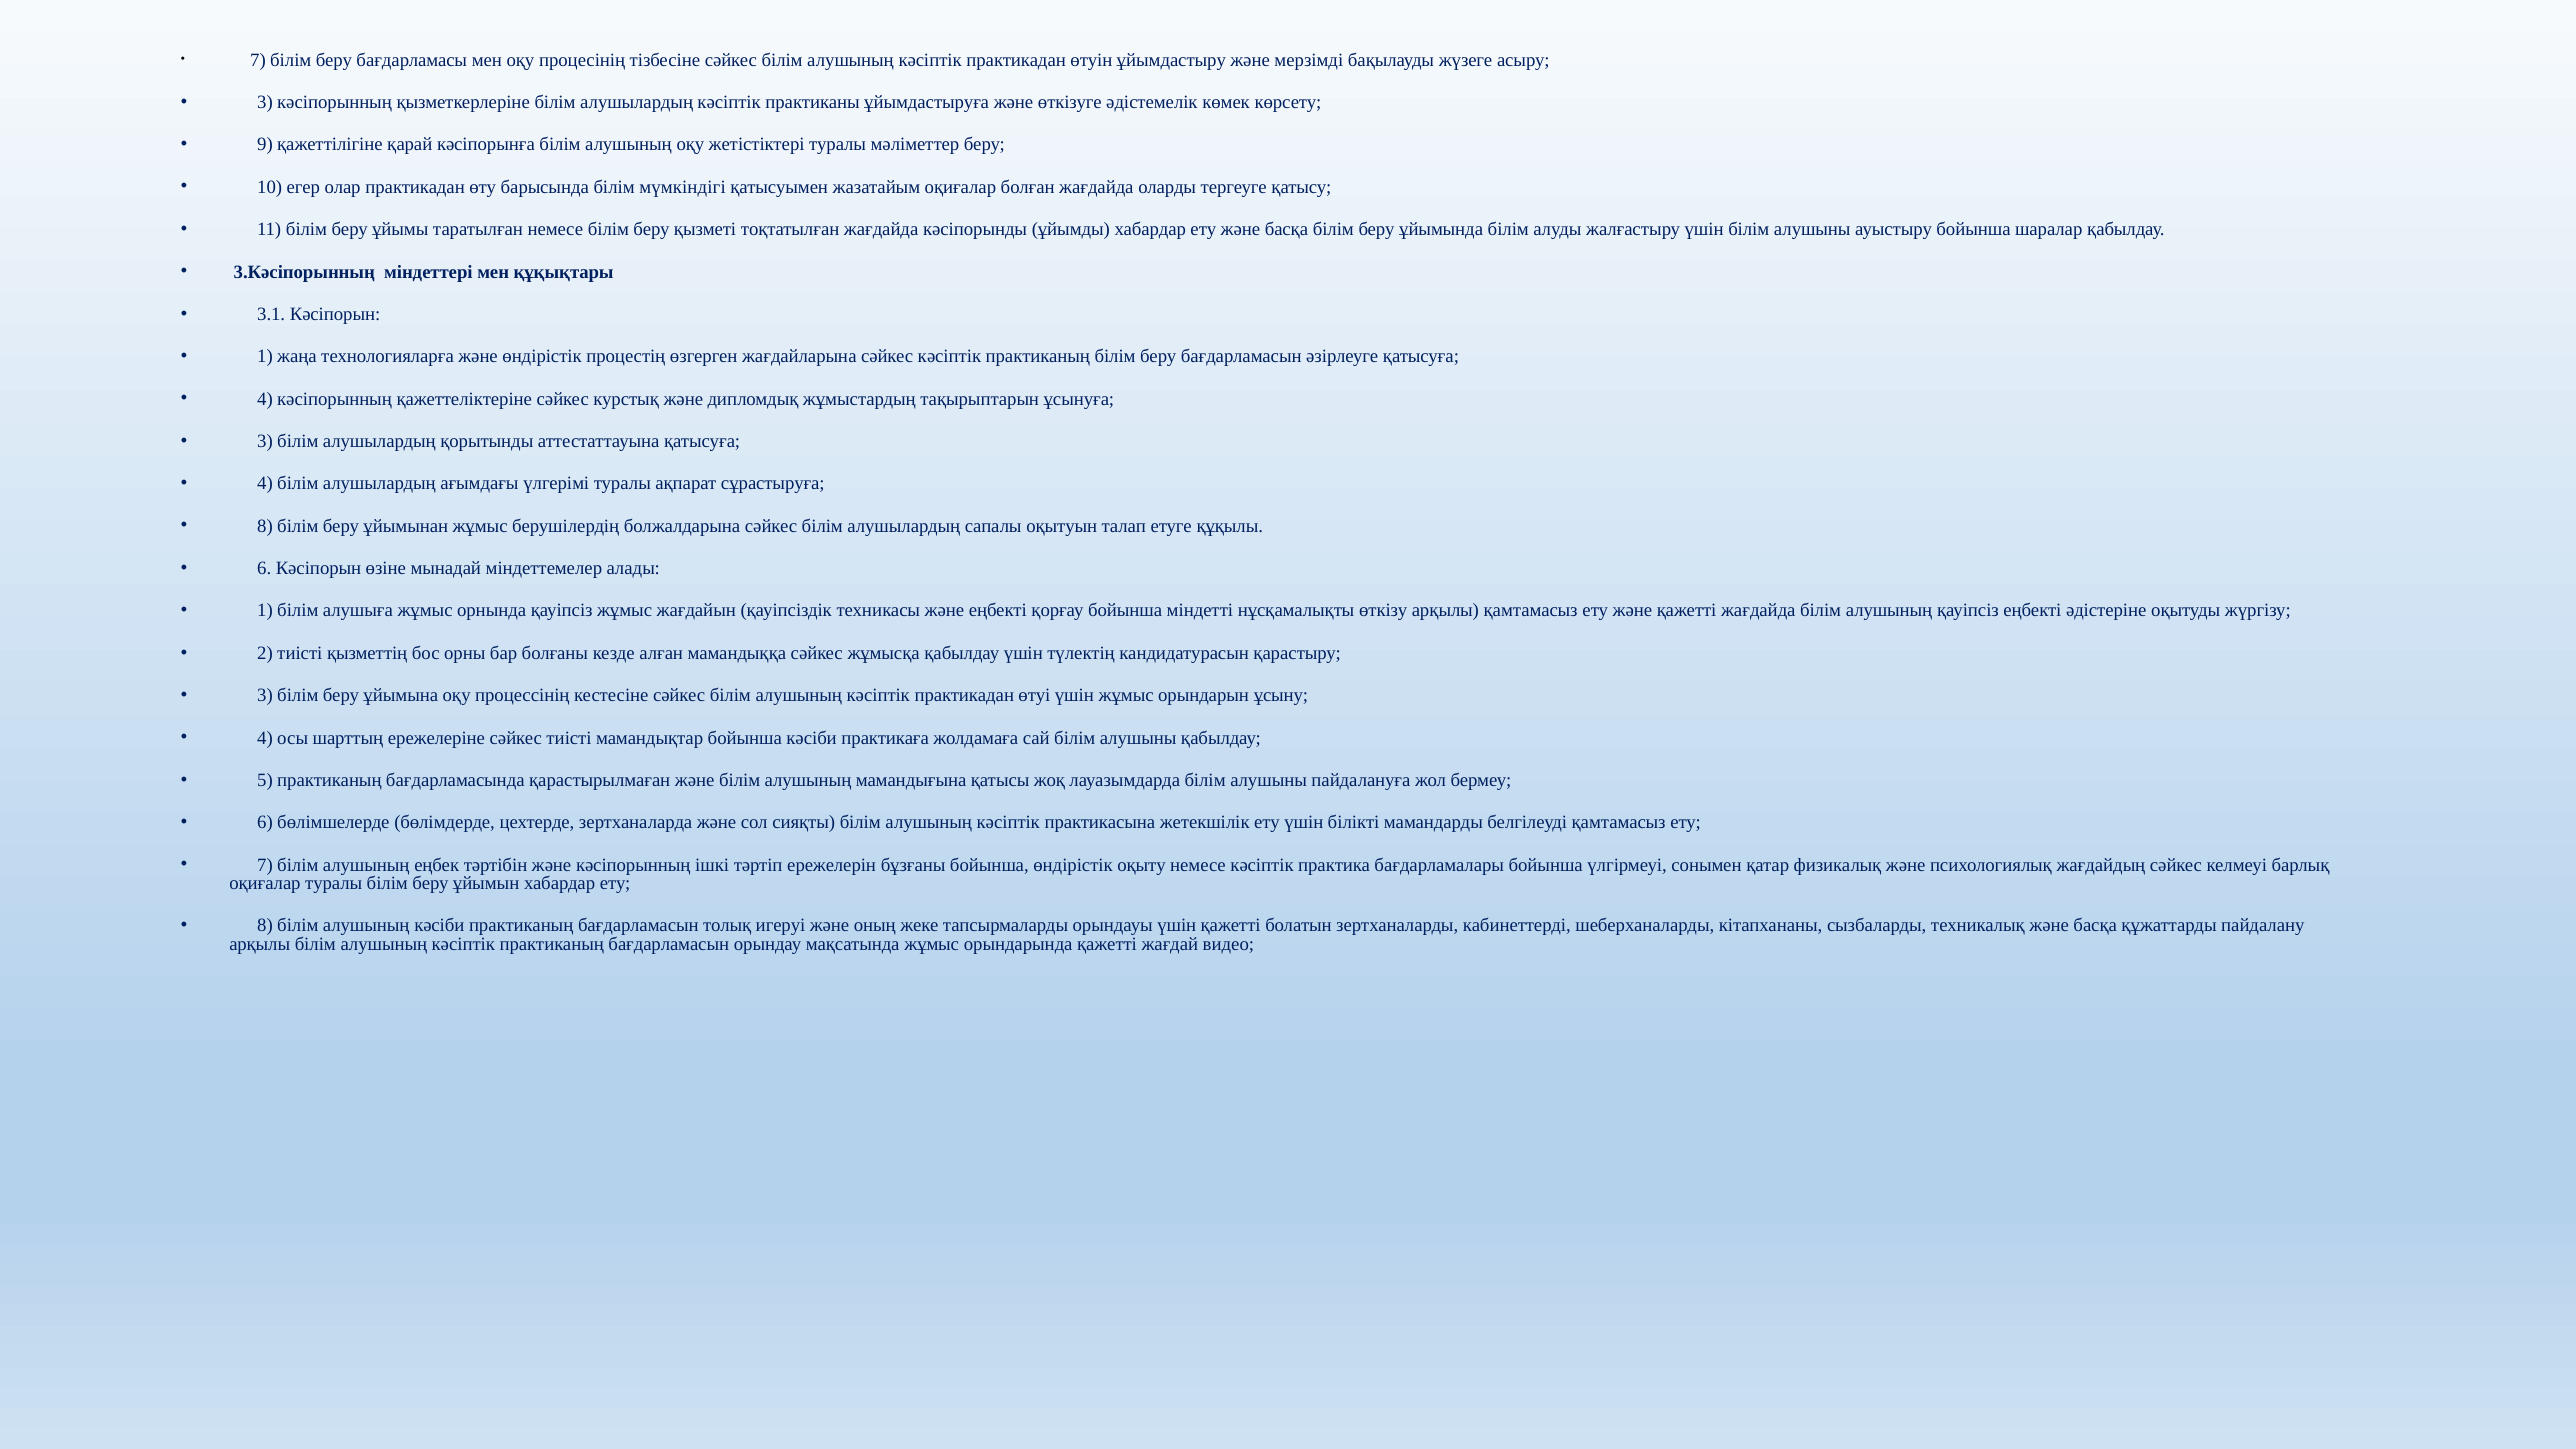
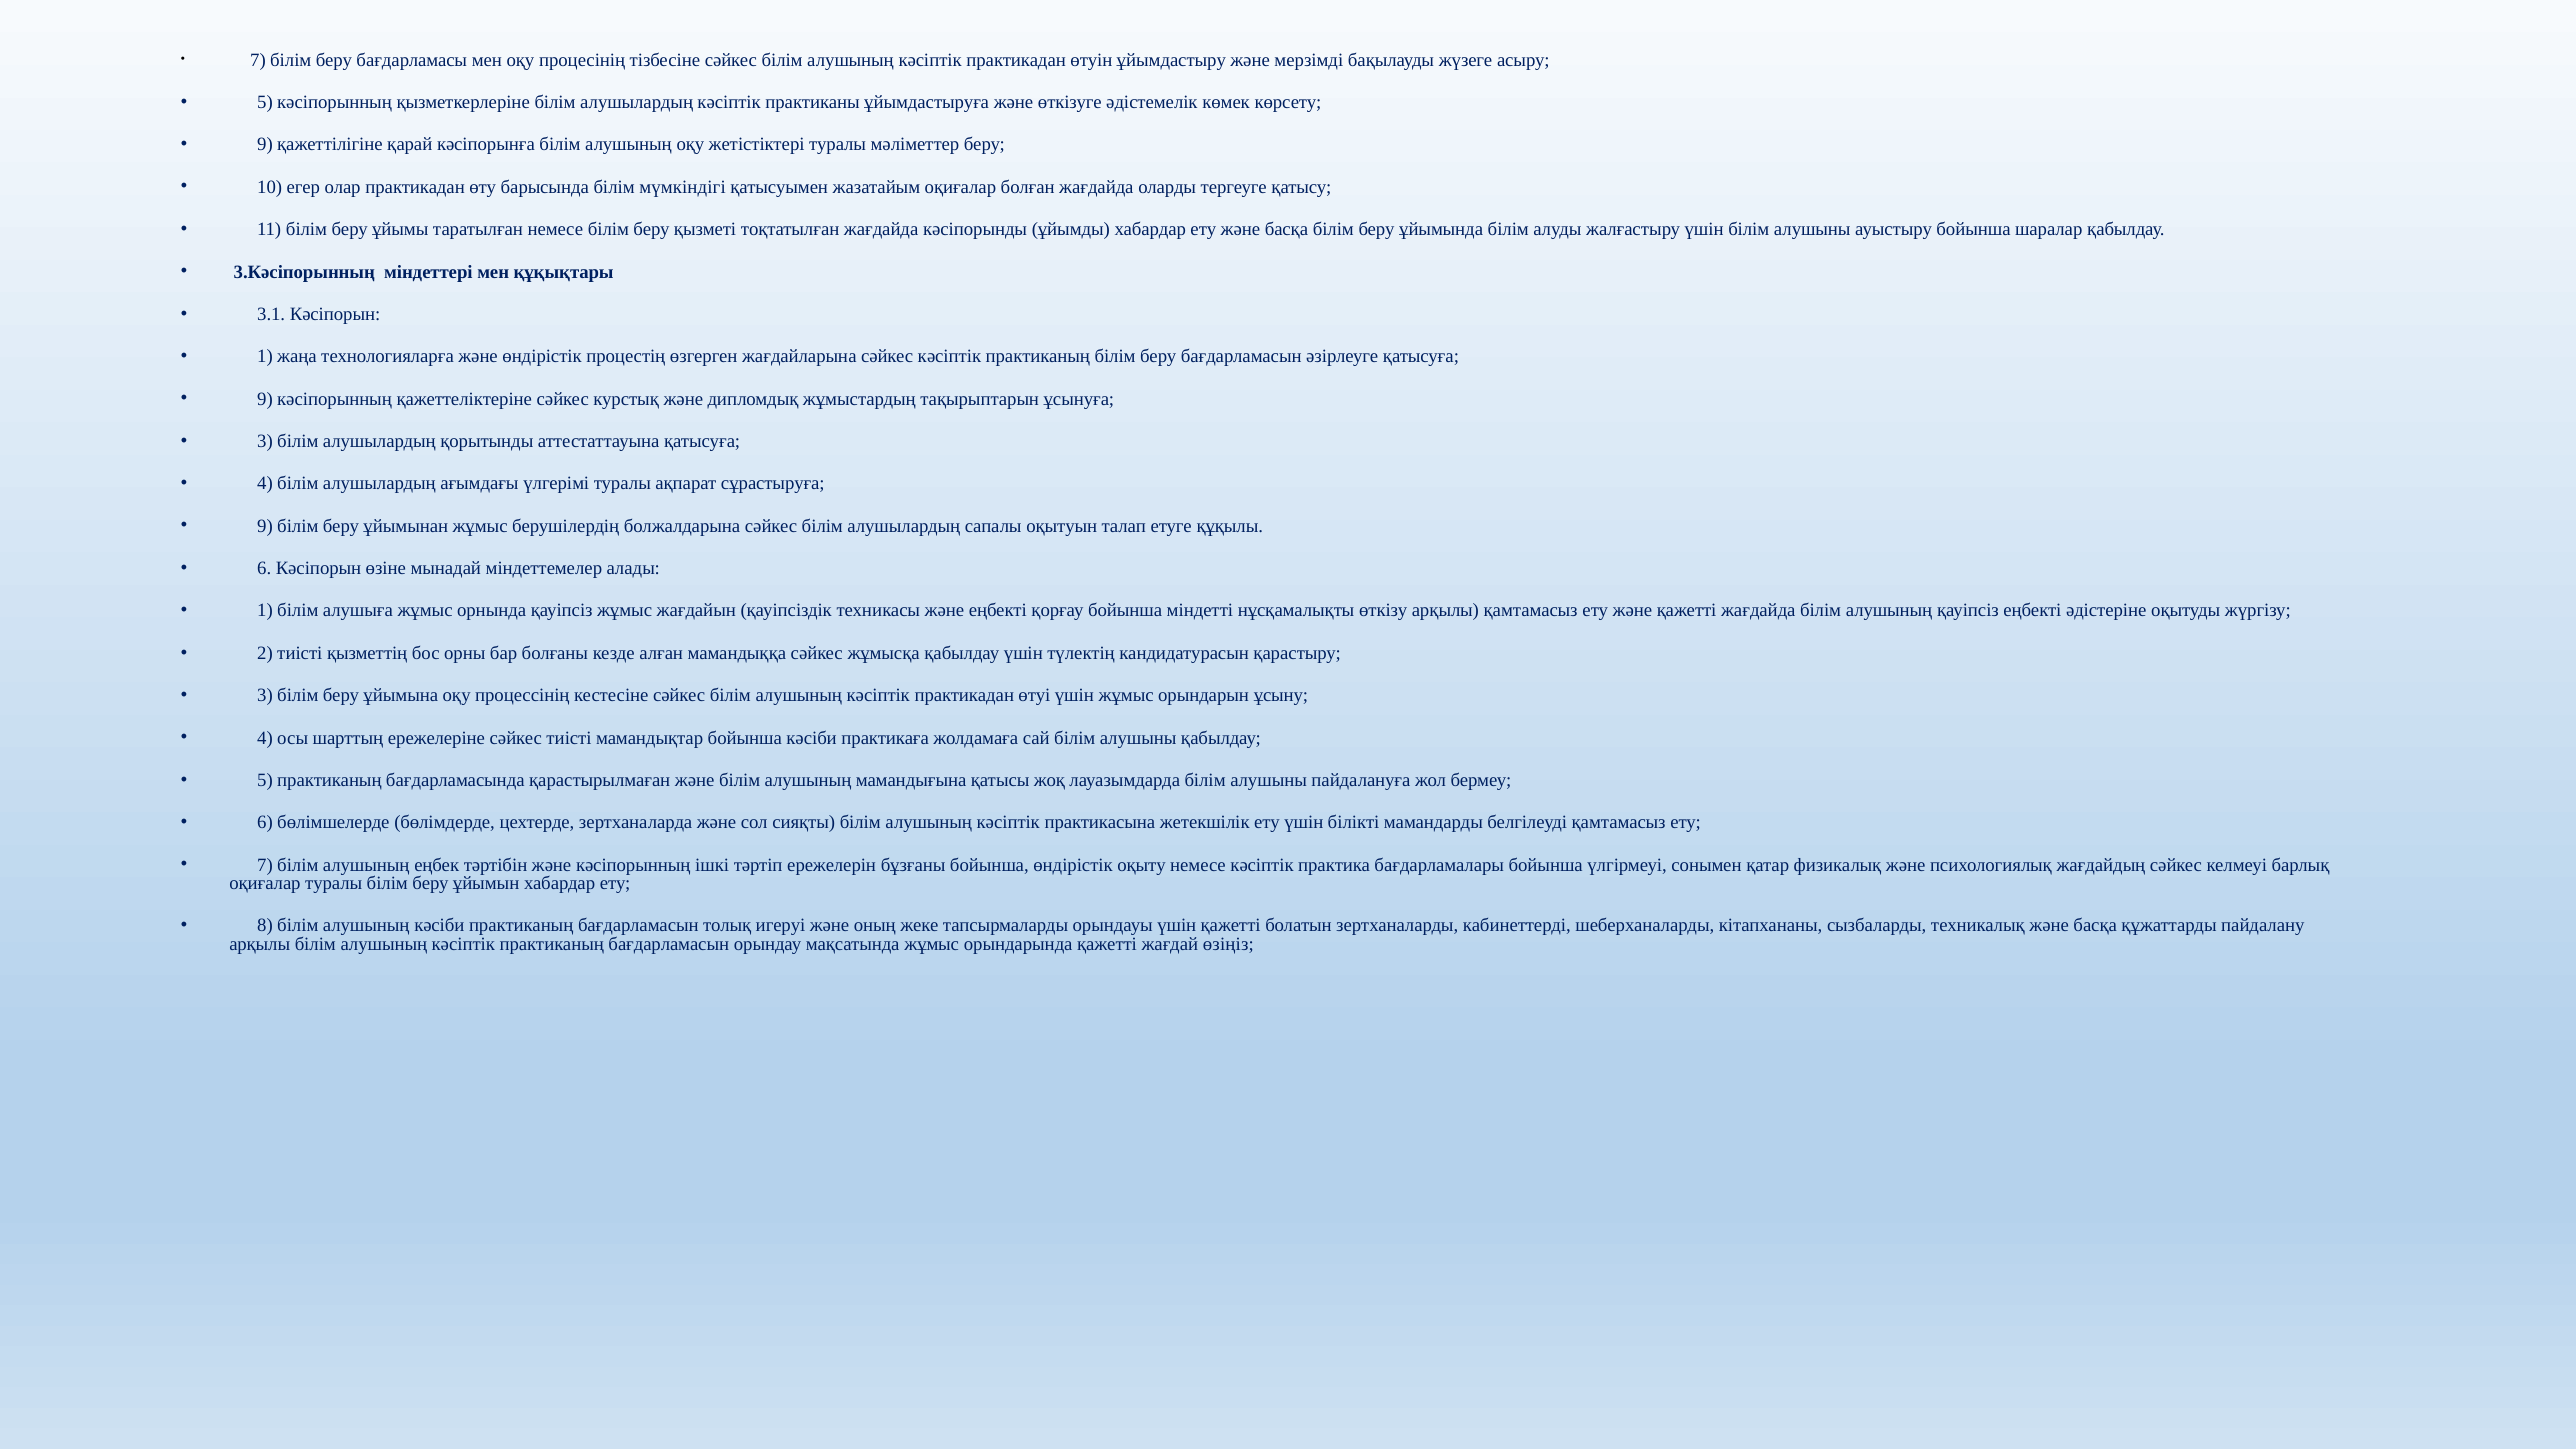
3: 3 -> 5 (265, 102)
4: 4 -> 9 (265, 399)
8: 8 -> 9 (265, 526)
видео: видео -> өзіңіз (1228, 944)
